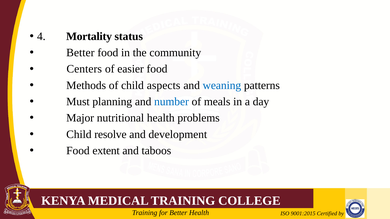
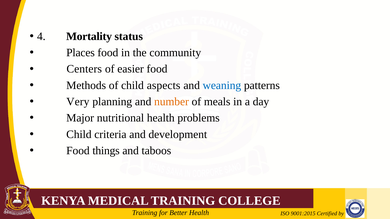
Better: Better -> Places (81, 53)
Must: Must -> Very (78, 102)
number colour: blue -> orange (172, 102)
resolve: resolve -> criteria (110, 134)
extent: extent -> things (106, 151)
